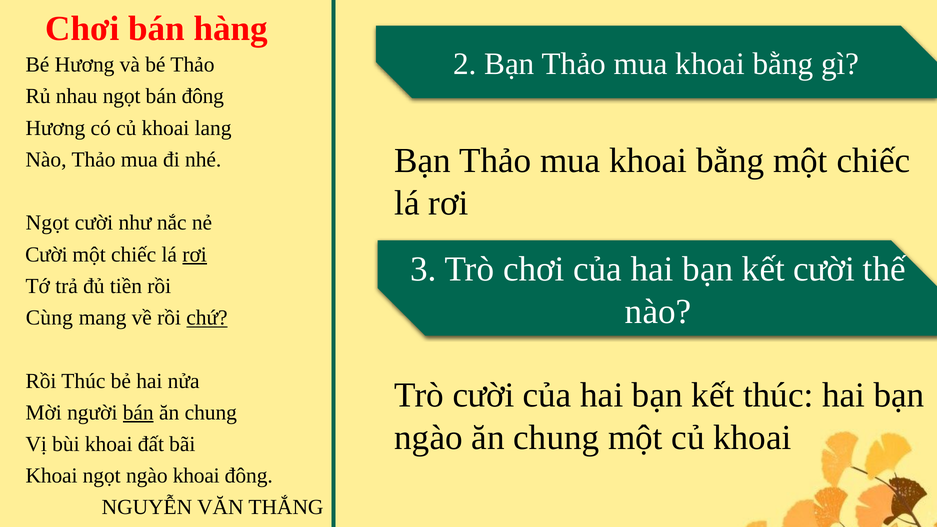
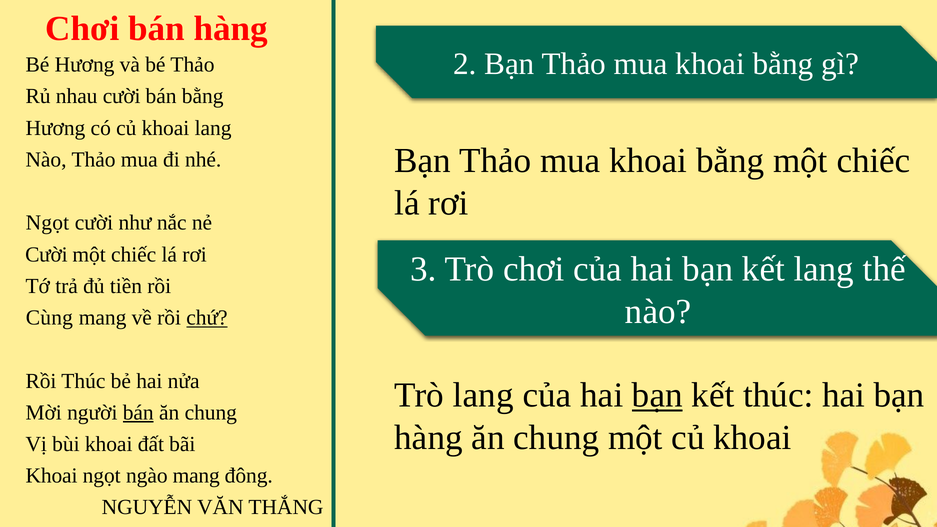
nhau ngọt: ngọt -> cười (122, 96)
bán đông: đông -> bằng (203, 96)
rơi underline: present -> none (195, 254)
kết cười: cười -> lang (824, 269)
Trò cười: cười -> lang (483, 395)
bạn underline: none -> present (657, 395)
ngào: ngào -> hàng (429, 437)
ngào khoai: khoai -> mang (196, 476)
